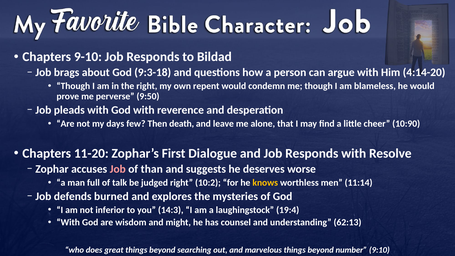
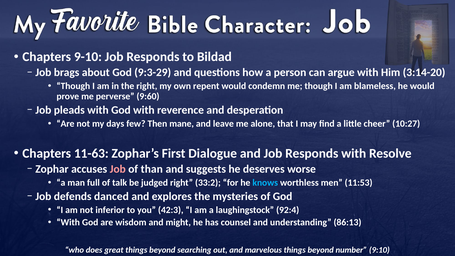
9:3-18: 9:3-18 -> 9:3-29 (153, 73)
4:14-20: 4:14-20 -> 3:14-20 (424, 73)
9:50: 9:50 -> 9:60 (148, 96)
death: death -> mane (182, 124)
10:90: 10:90 -> 10:27 (406, 124)
11-20: 11-20 -> 11-63 (91, 153)
10:2: 10:2 -> 33:2 (208, 183)
knows colour: yellow -> light blue (265, 183)
11:14: 11:14 -> 11:53 (359, 183)
burned: burned -> danced (111, 196)
14:3: 14:3 -> 42:3 (171, 210)
19:4: 19:4 -> 92:4 (288, 210)
62:13: 62:13 -> 86:13 (347, 222)
